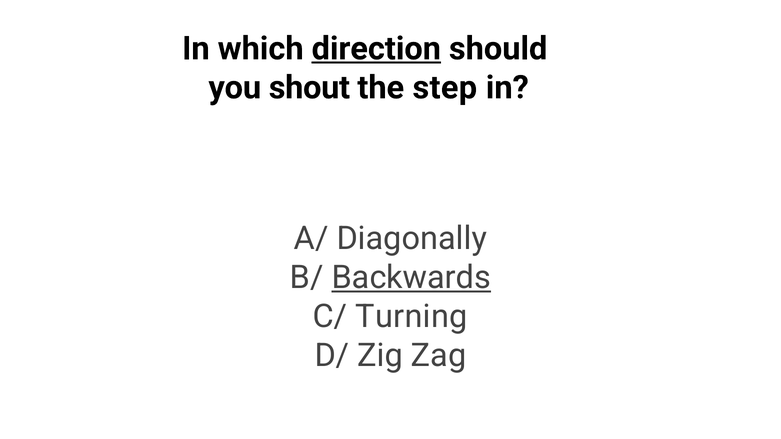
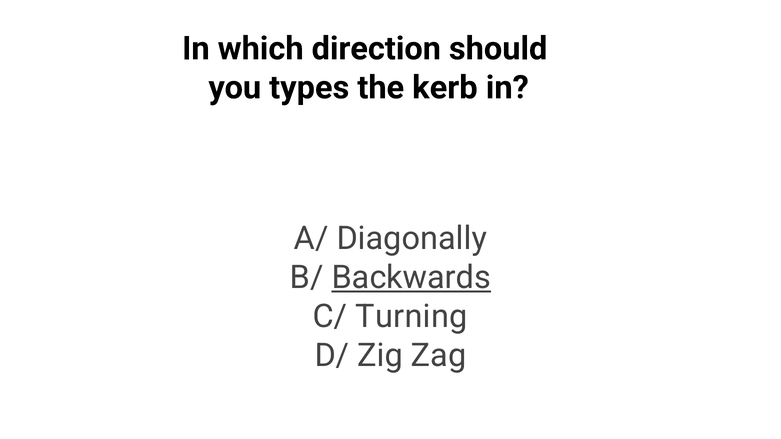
direction underline: present -> none (376, 49)
shout: shout -> types (309, 88)
step: step -> kerb (445, 88)
